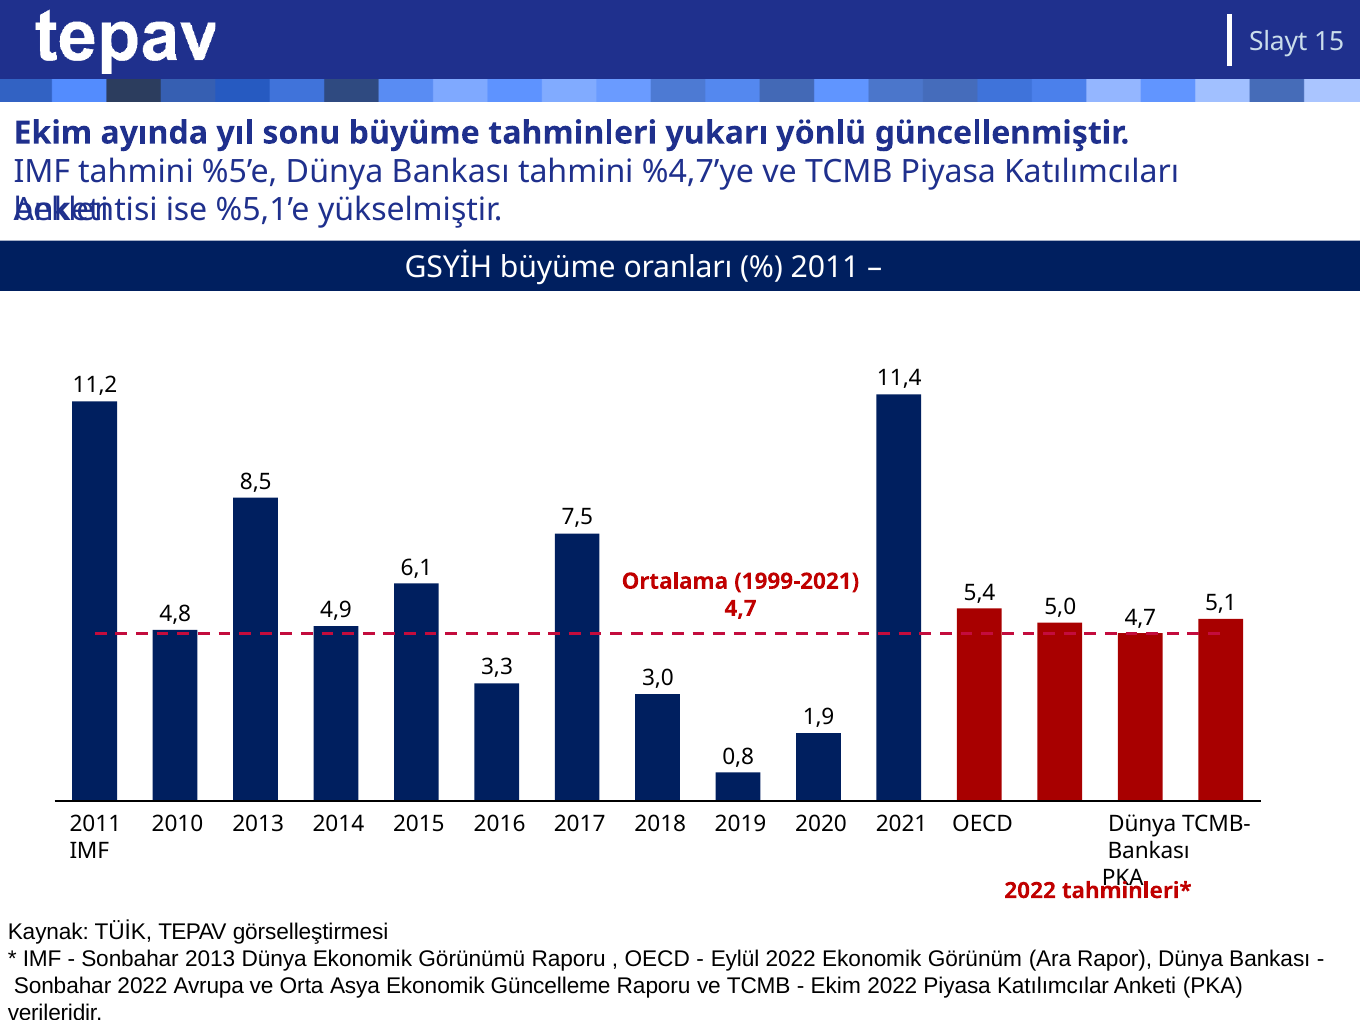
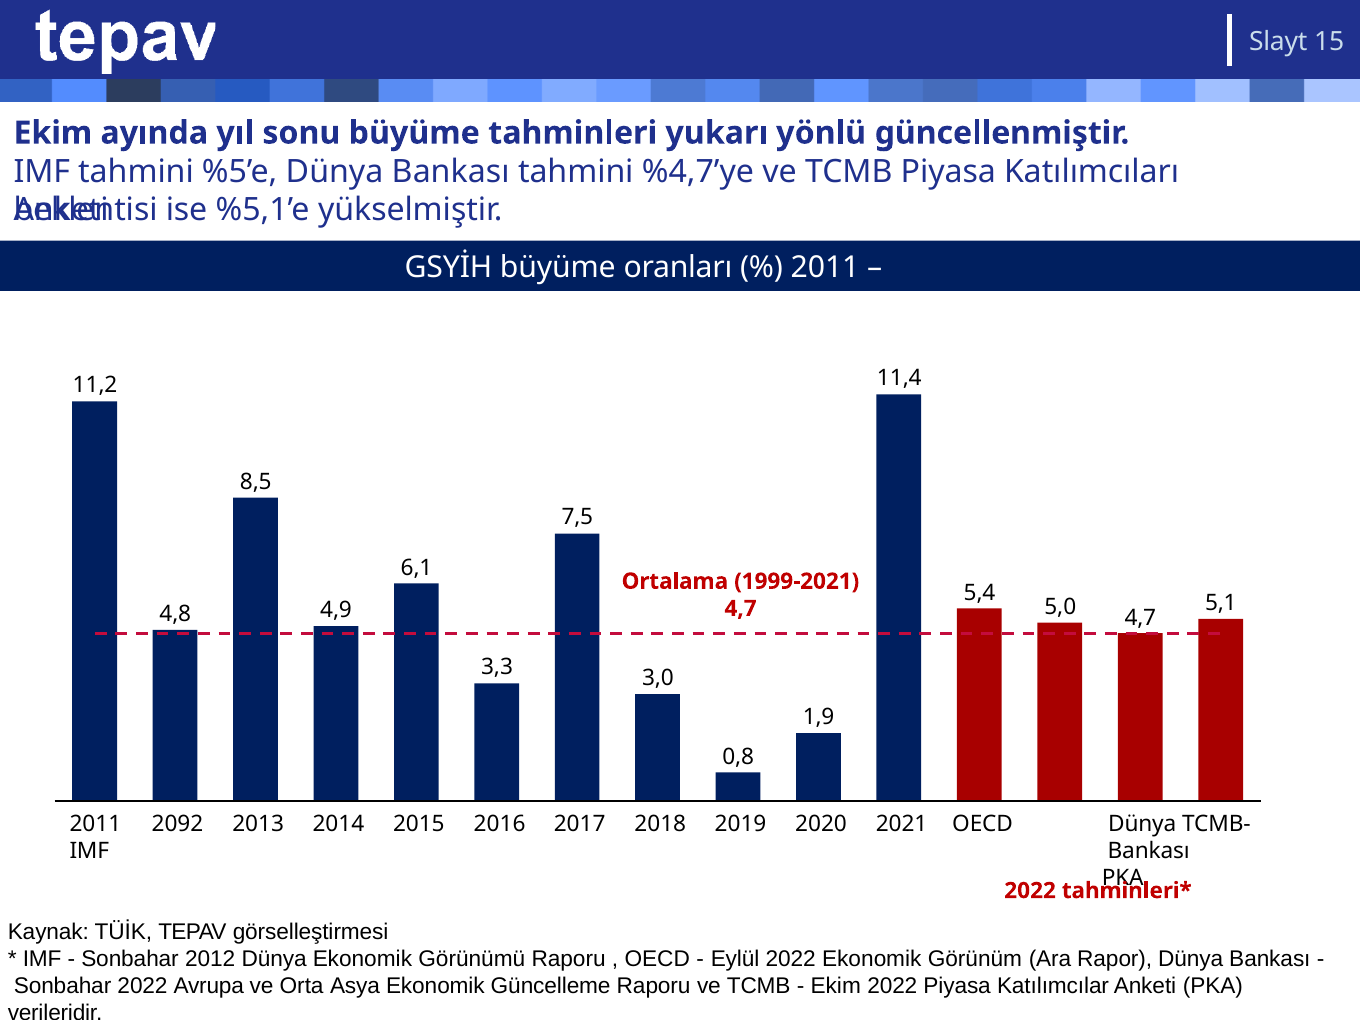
2010: 2010 -> 2092 (177, 824)
Sonbahar 2013: 2013 -> 2012 (210, 959)
